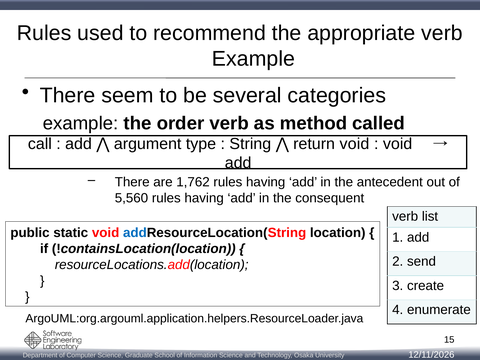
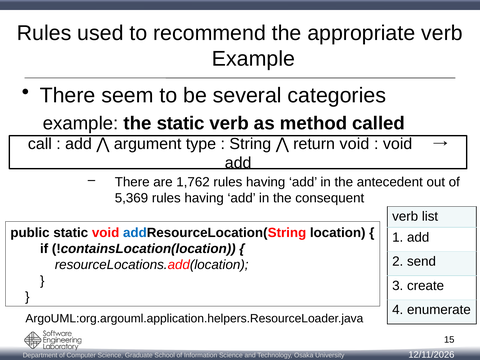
the order: order -> static (181, 123)
5,560: 5,560 -> 5,369 (131, 198)
